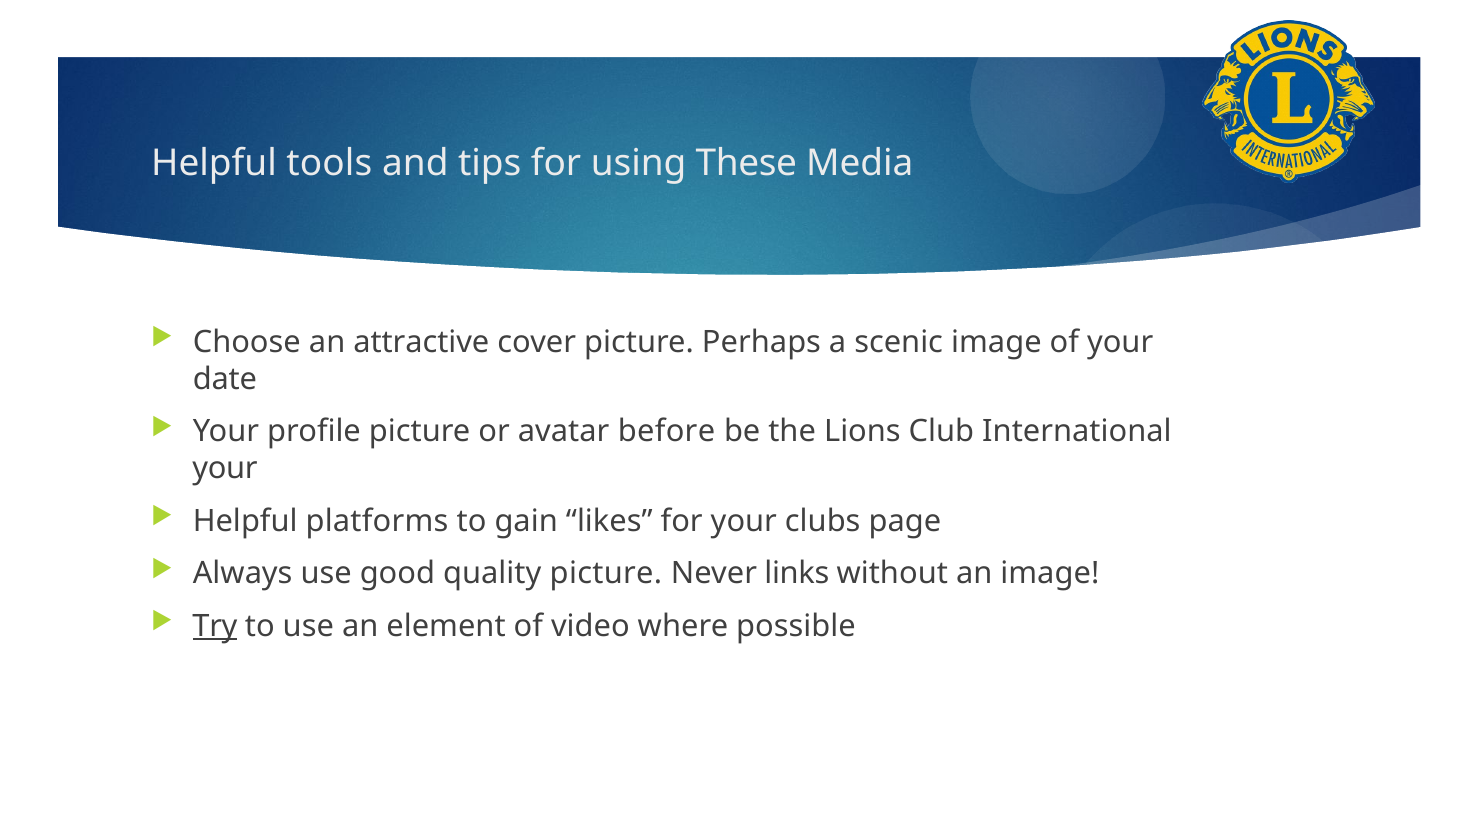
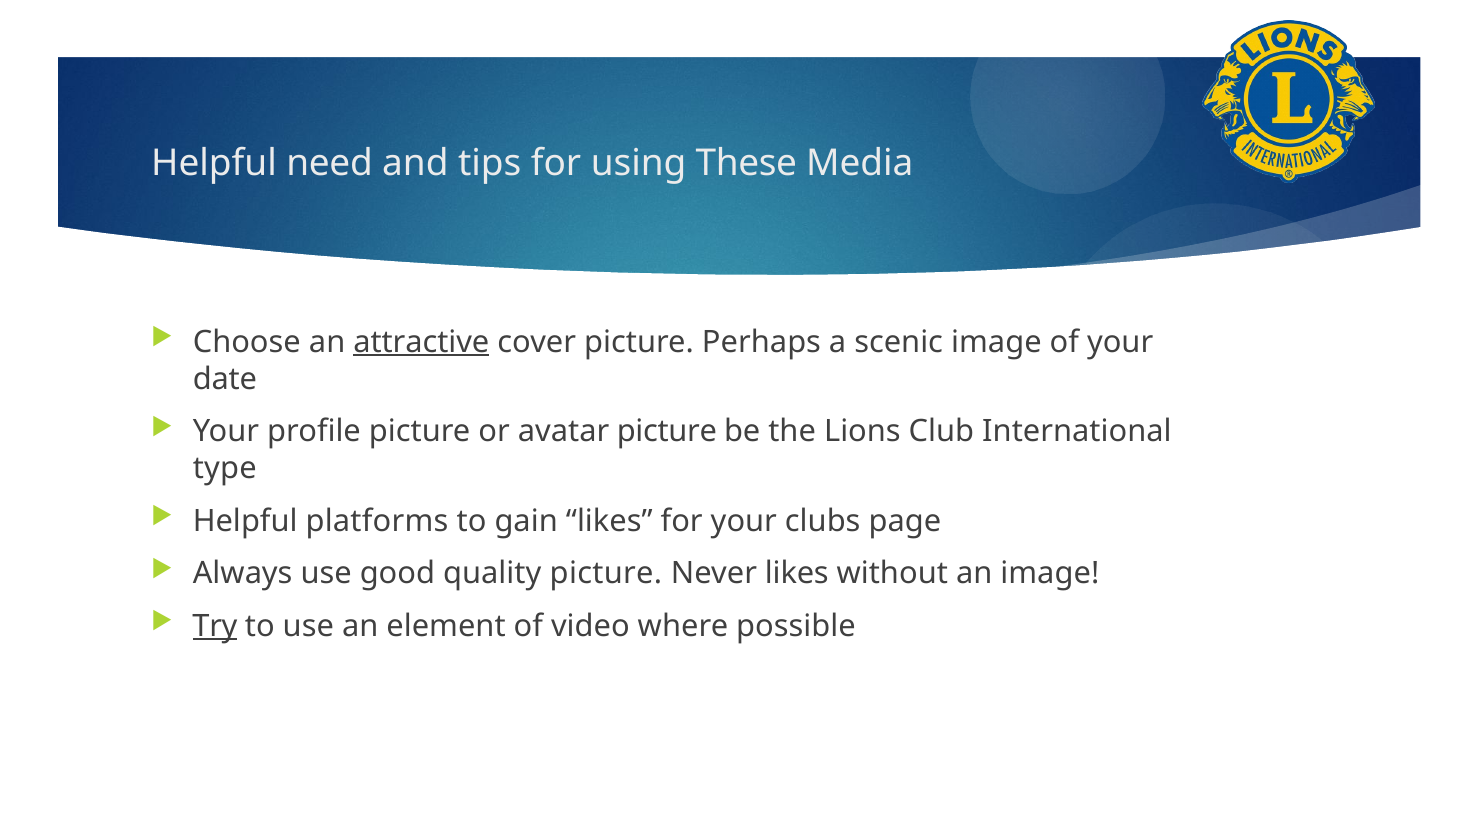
tools: tools -> need (330, 164)
attractive underline: none -> present (421, 342)
avatar before: before -> picture (667, 432)
your: your -> type (225, 469)
Never links: links -> likes (797, 573)
